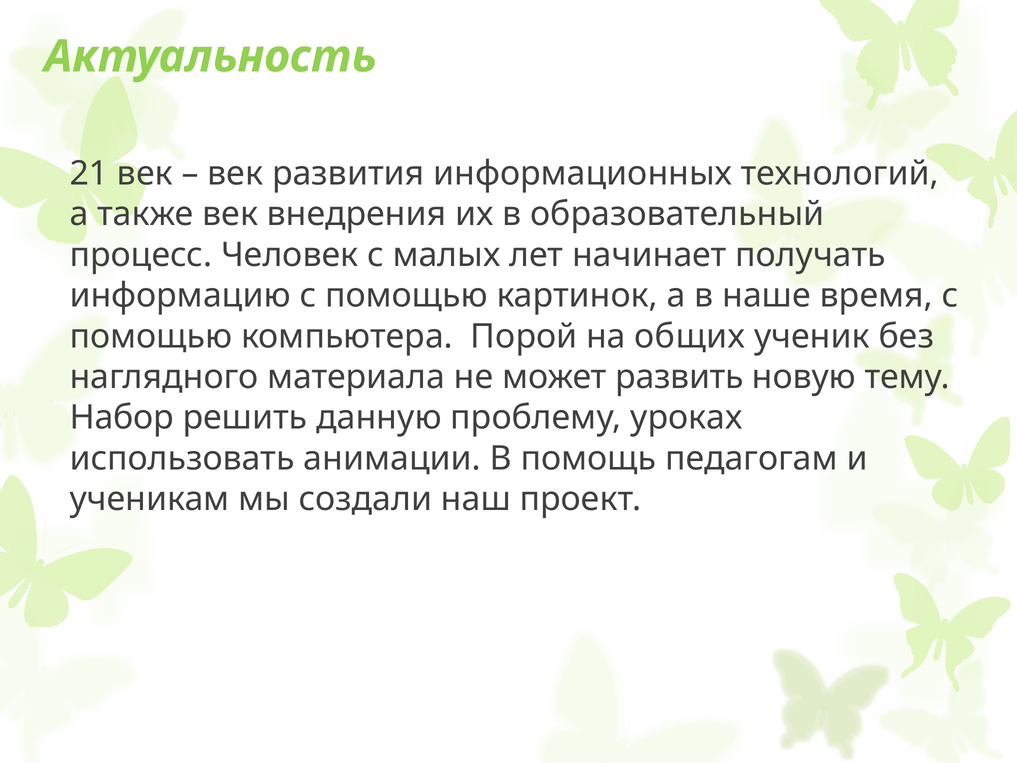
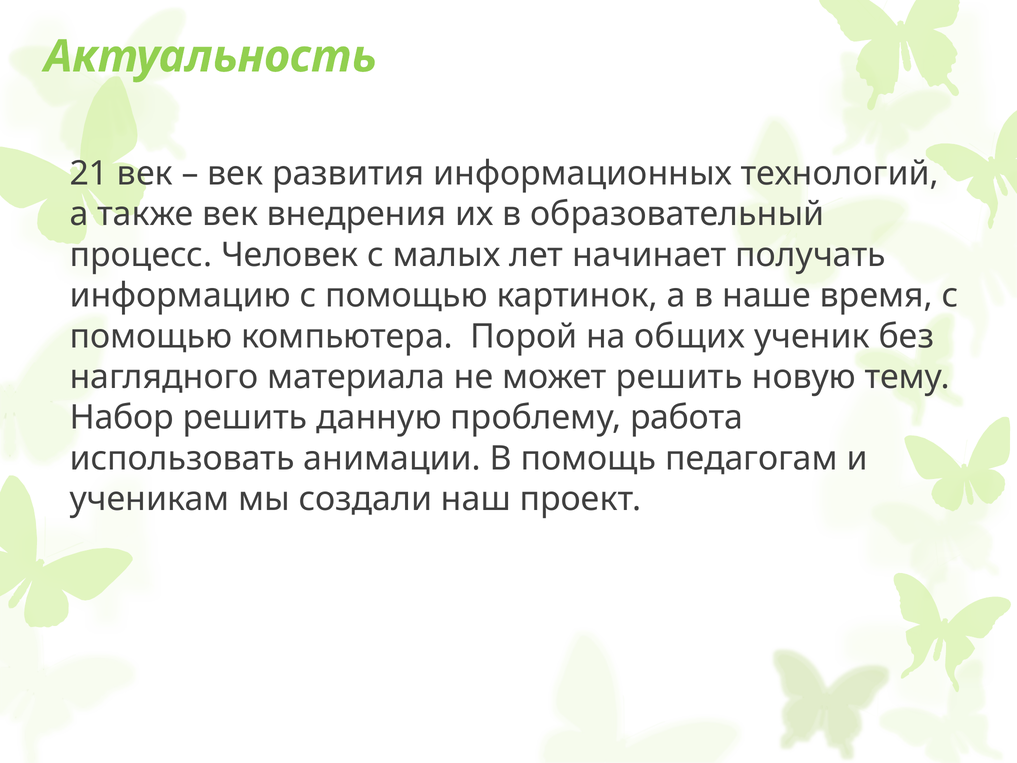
может развить: развить -> решить (679, 377)
уроках: уроках -> работа (687, 418)
